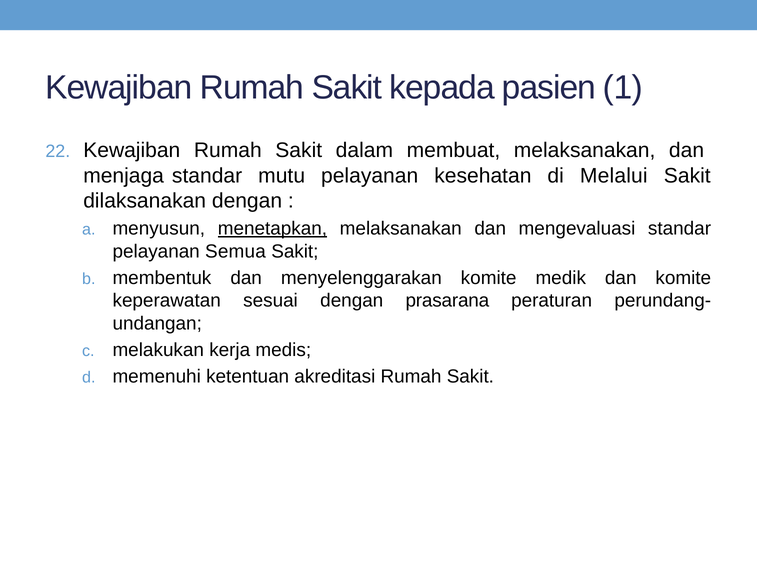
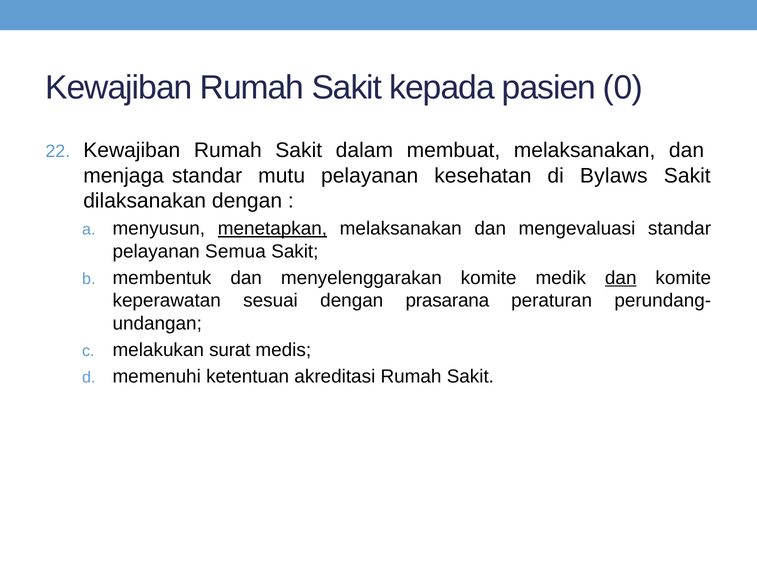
1: 1 -> 0 (623, 88)
Melalui: Melalui -> Bylaws (614, 176)
dan underline: none -> present (621, 278)
kerja: kerja -> surat (230, 350)
